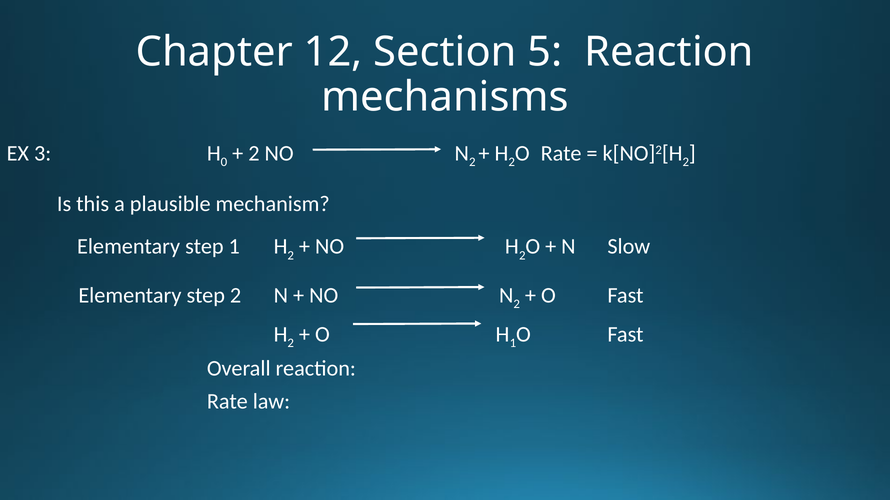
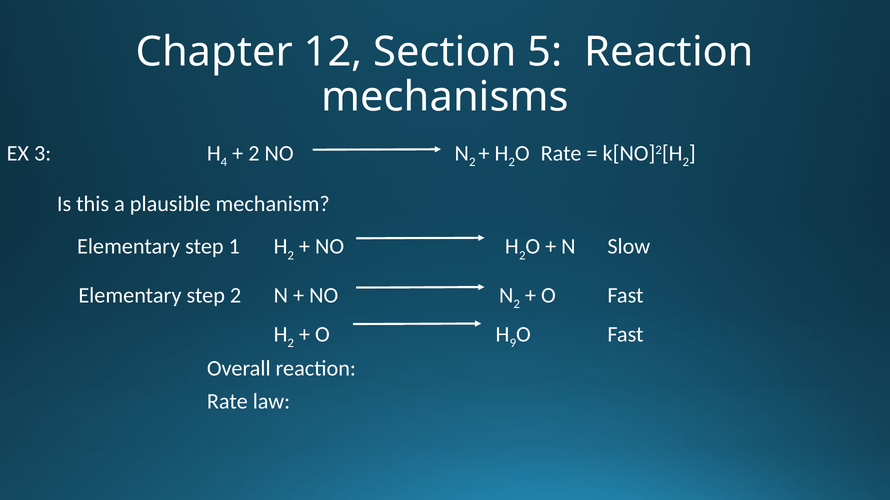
0: 0 -> 4 (224, 162)
1: 1 -> 9 (513, 344)
